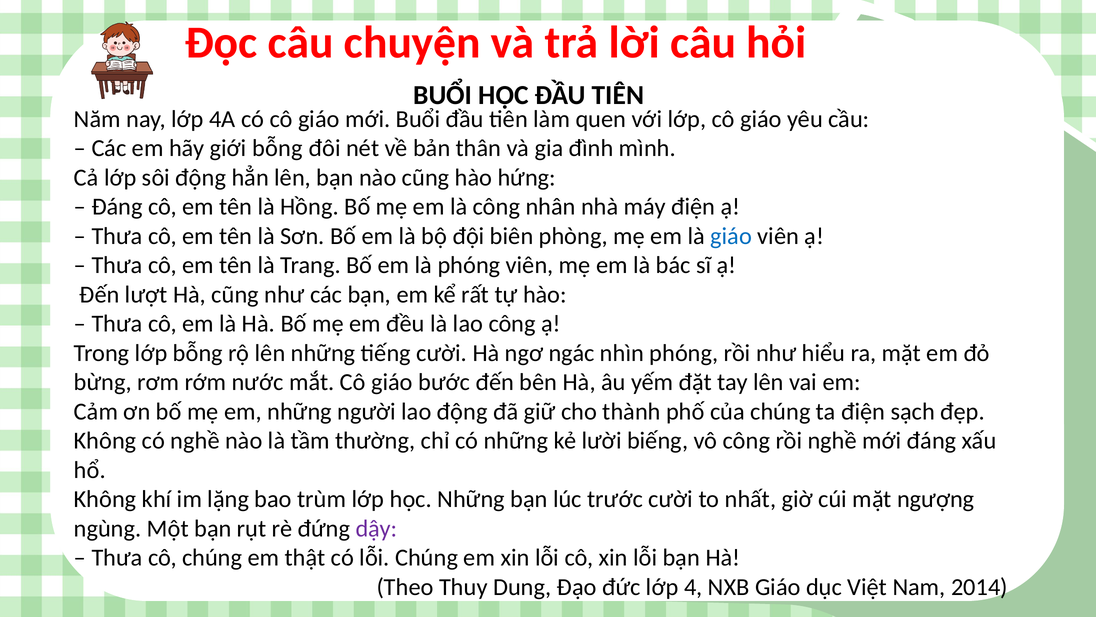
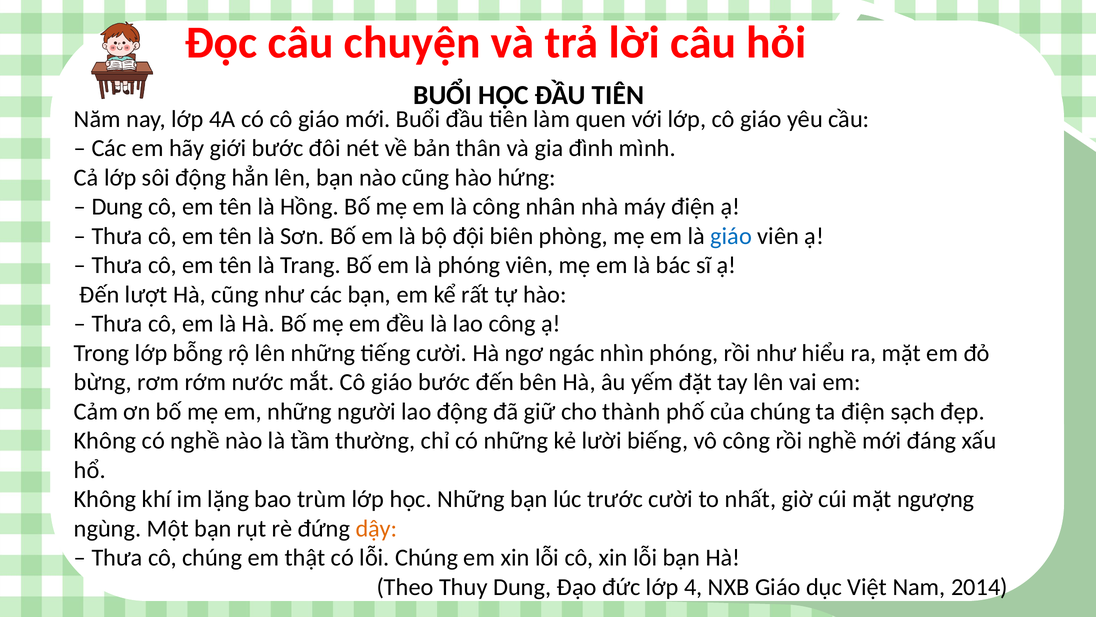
giới bỗng: bỗng -> bước (278, 148)
Đáng: Đáng -> Dung (117, 207)
dậy colour: purple -> orange (376, 528)
